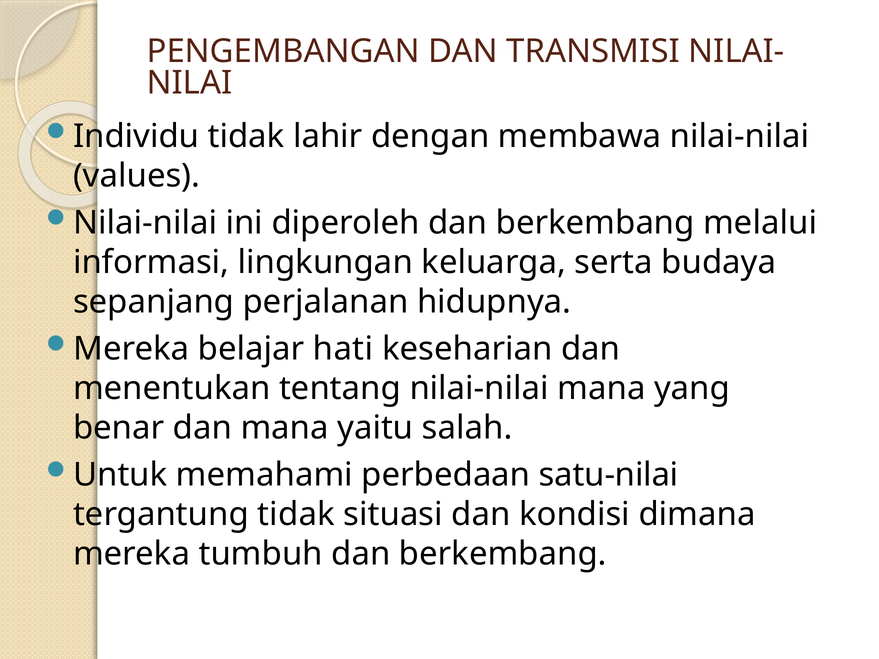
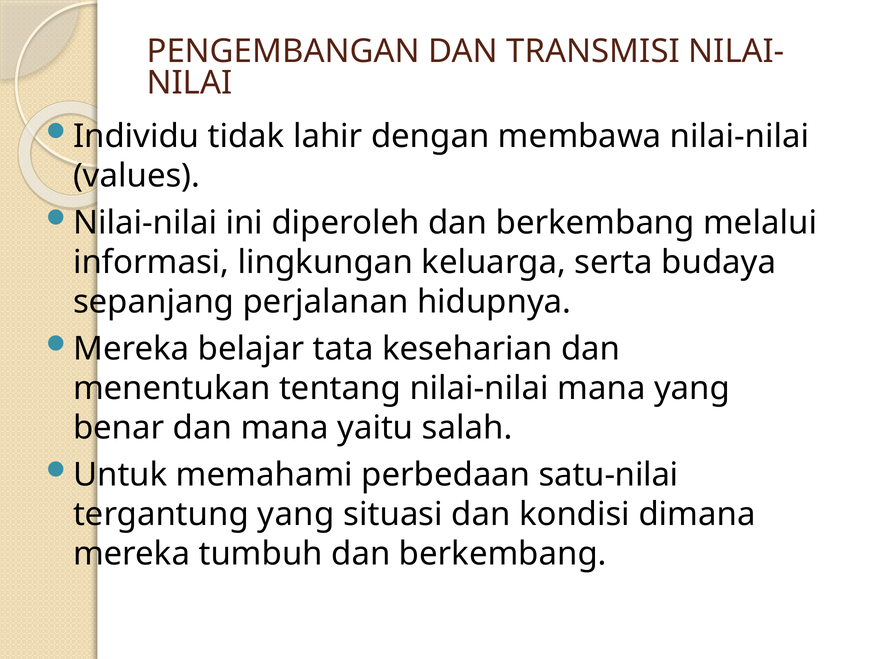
hati: hati -> tata (343, 349)
tergantung tidak: tidak -> yang (296, 515)
